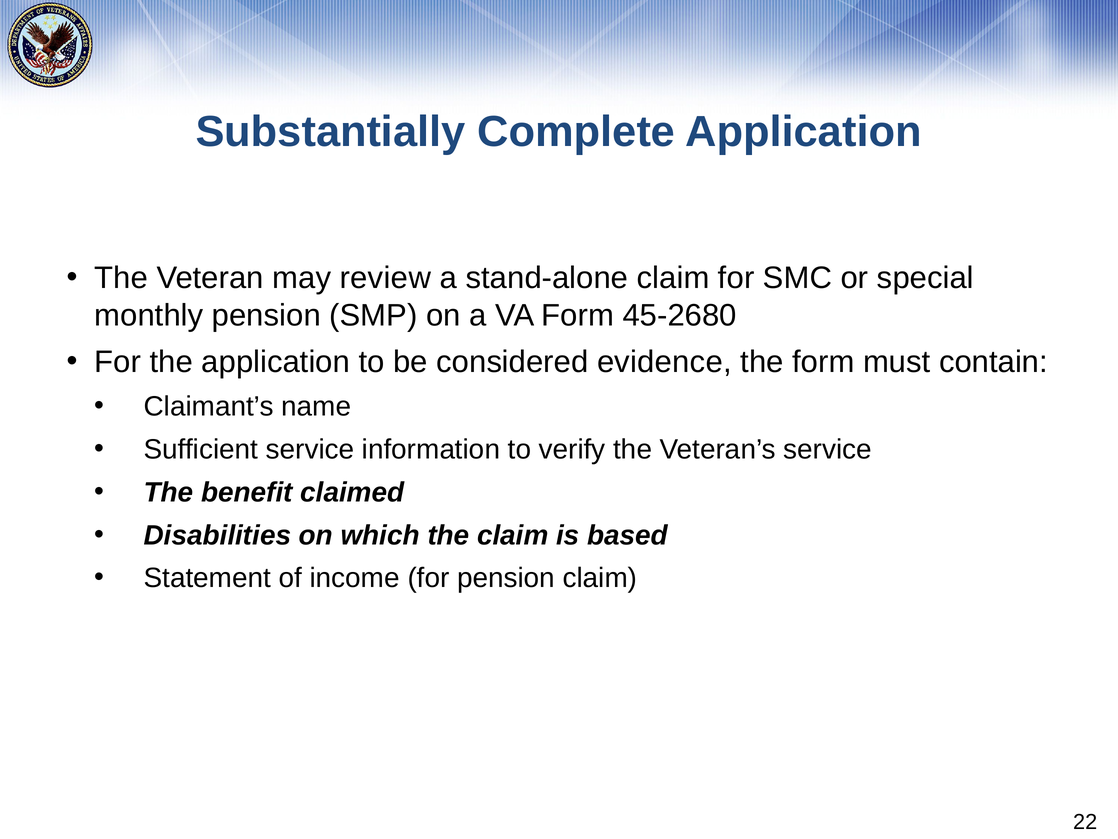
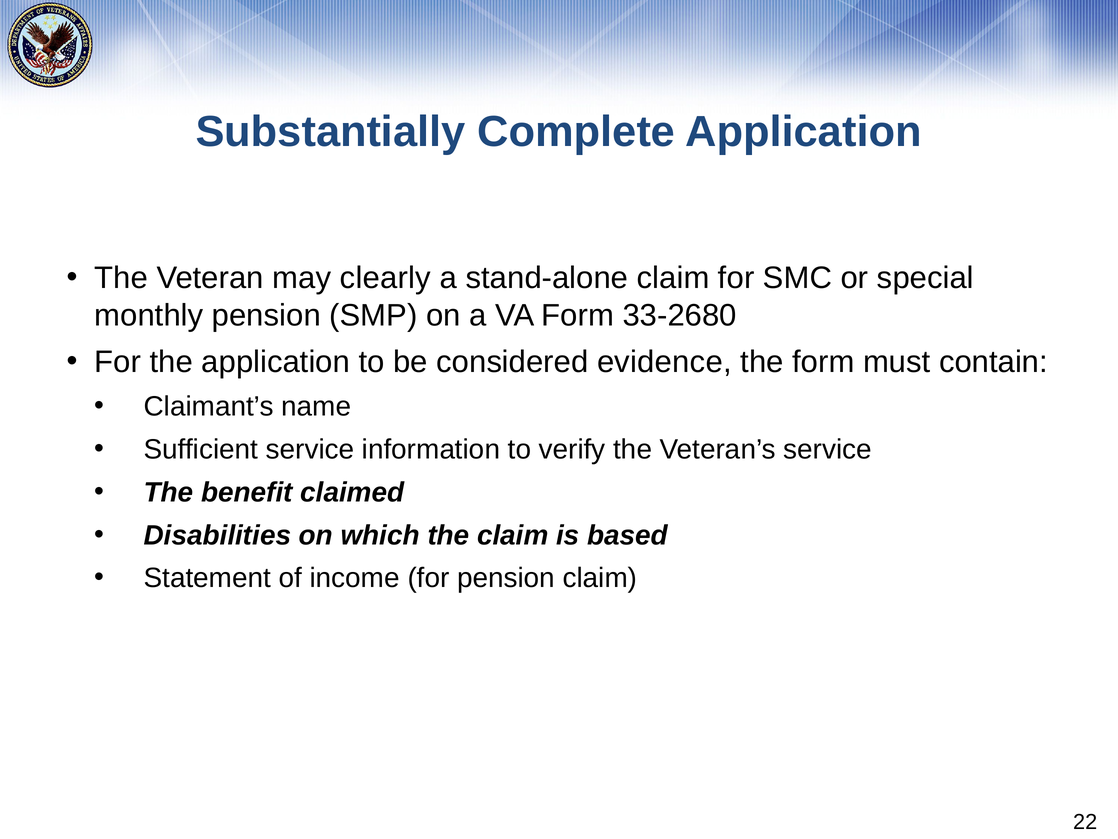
review: review -> clearly (385, 278)
45-2680: 45-2680 -> 33-2680 (680, 315)
